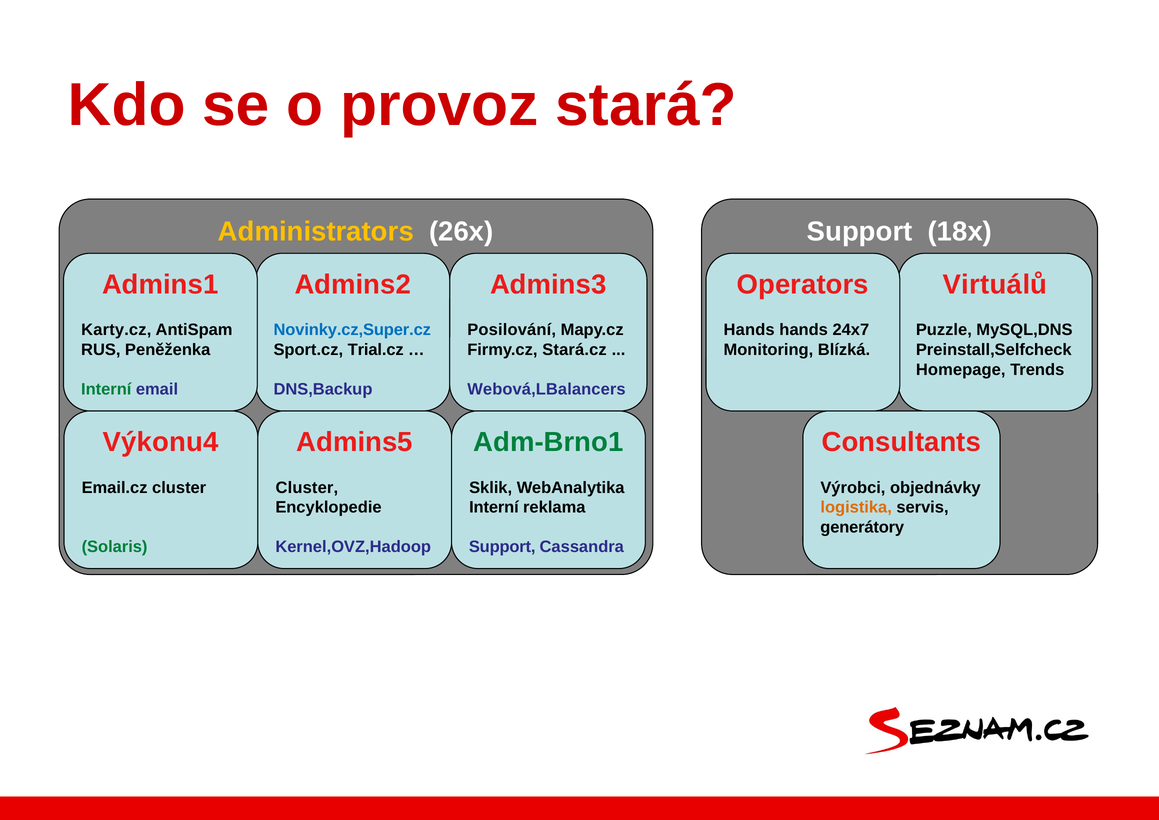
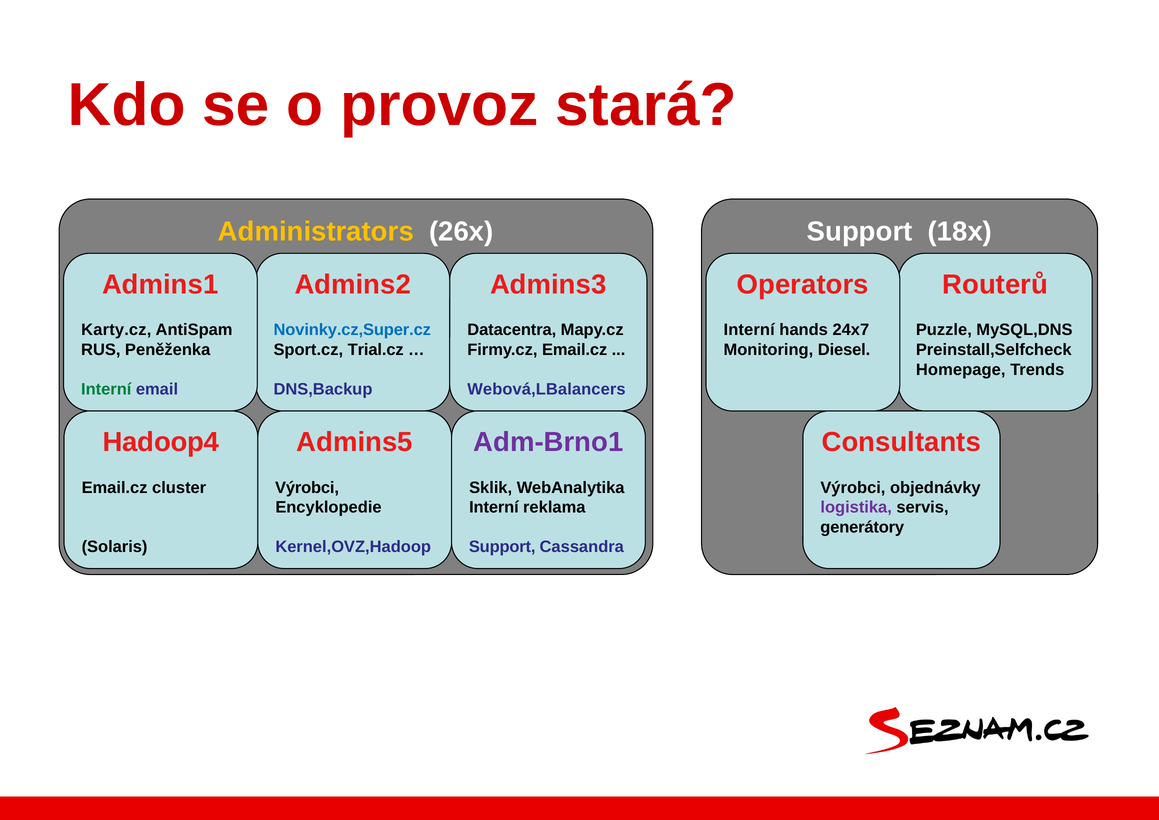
Virtuálů: Virtuálů -> Routerů (995, 284)
Posilování: Posilování -> Datacentra (512, 330)
Hands: Hands -> Interní (749, 330)
Firmy.cz Stará.cz: Stará.cz -> Email.cz (575, 350)
Blízká: Blízká -> Diesel (844, 350)
Výkonu4: Výkonu4 -> Hadoop4 (161, 442)
Adm-Brno1 colour: green -> purple (548, 442)
Cluster: Cluster -> Výrobci (307, 487)
logistika colour: orange -> purple (856, 507)
Solaris colour: green -> black (115, 547)
